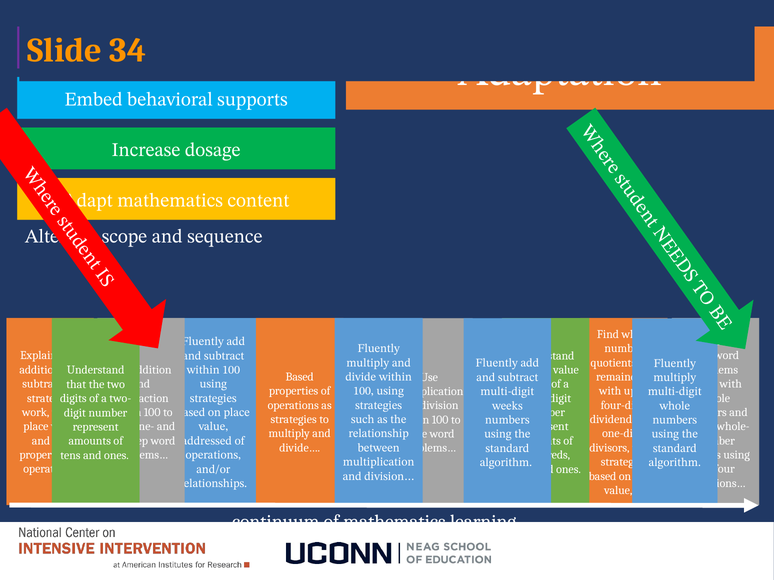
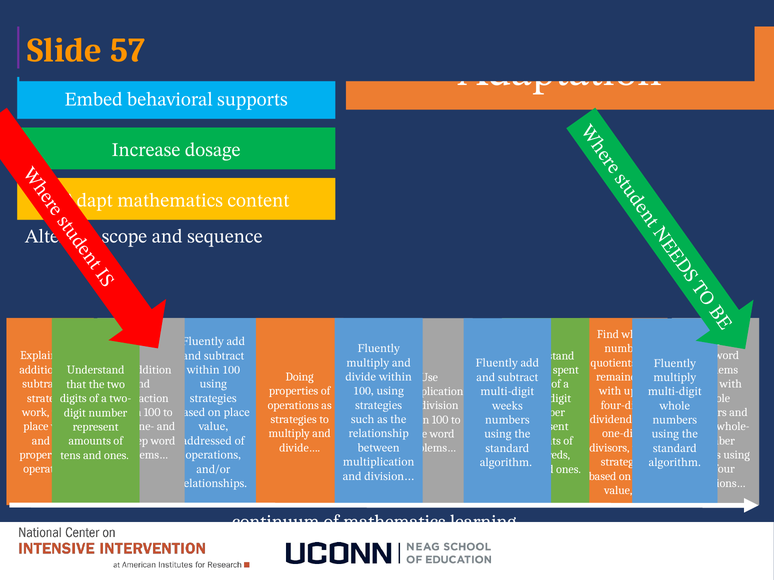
34: 34 -> 57 (128, 50)
value: value -> spent (566, 370)
Based: Based -> Doing (300, 377)
